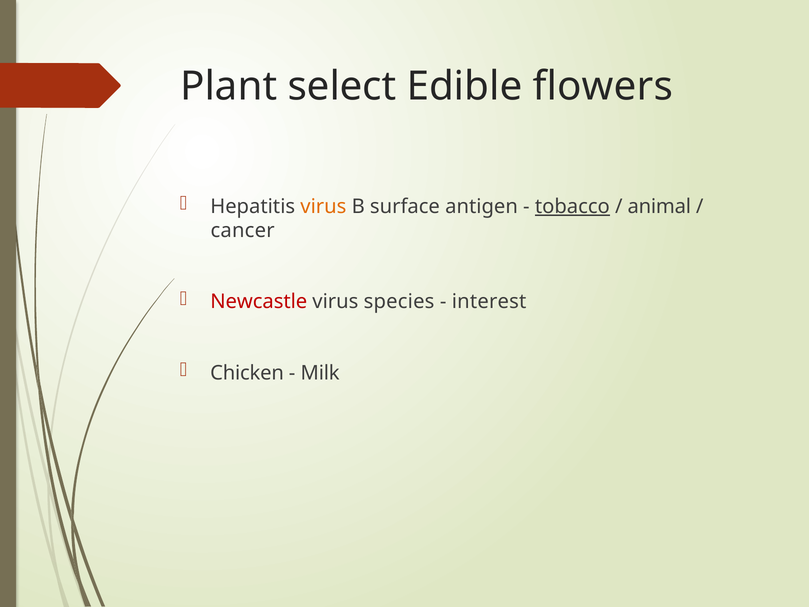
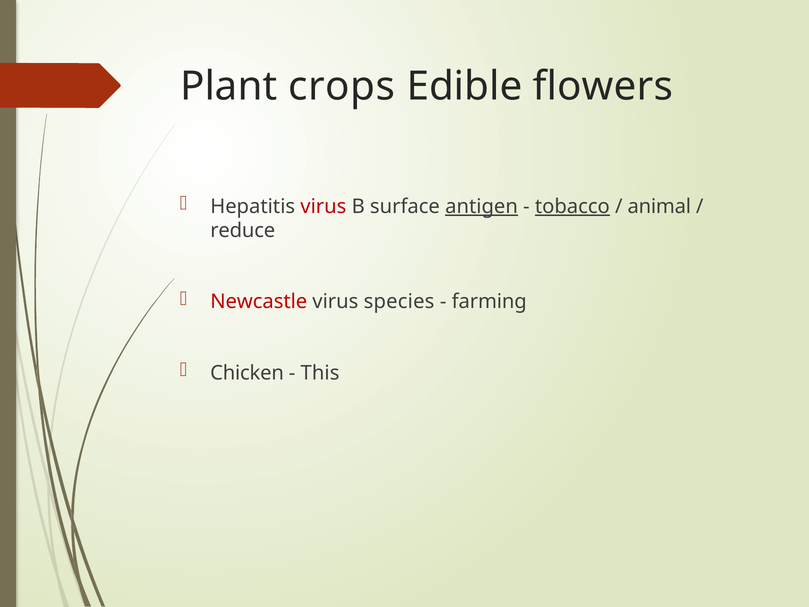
select: select -> crops (342, 86)
virus colour: orange -> red (323, 206)
antigen underline: none -> present (482, 206)
cancer: cancer -> reduce (243, 231)
interest: interest -> farming (489, 302)
Milk: Milk -> This (320, 373)
